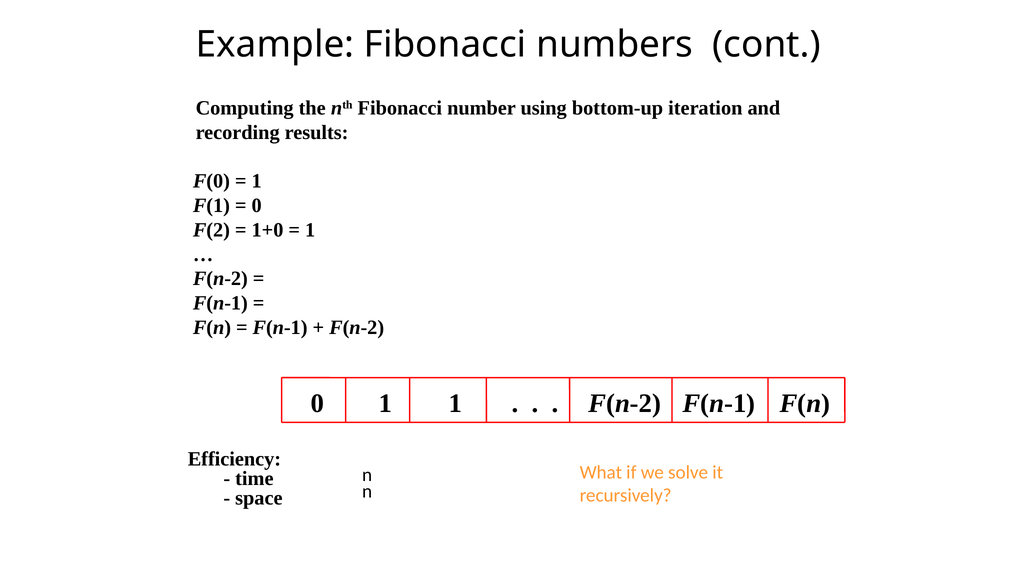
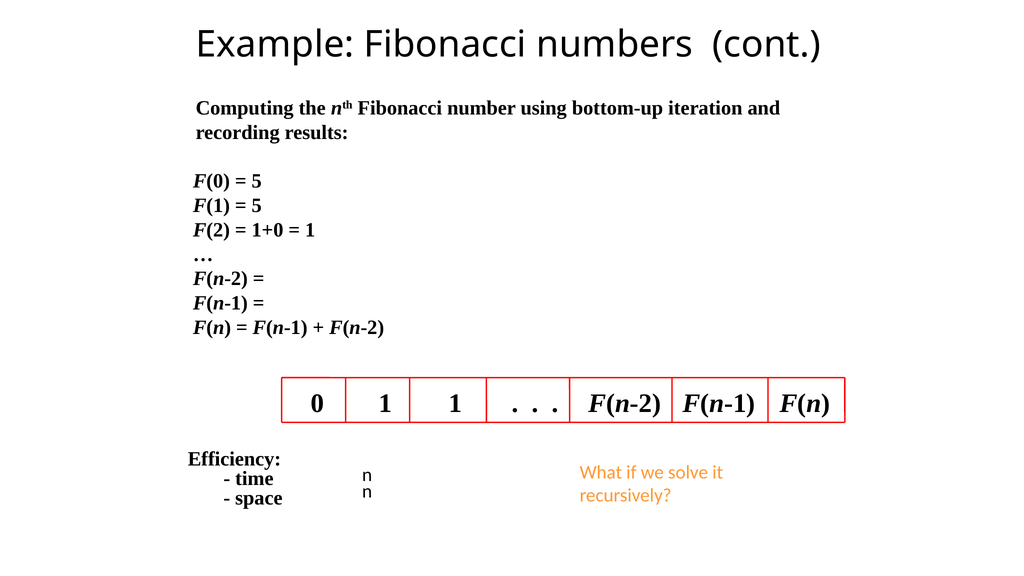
1: 1 -> 5 (257, 181)
0: 0 -> 5 (257, 206)
